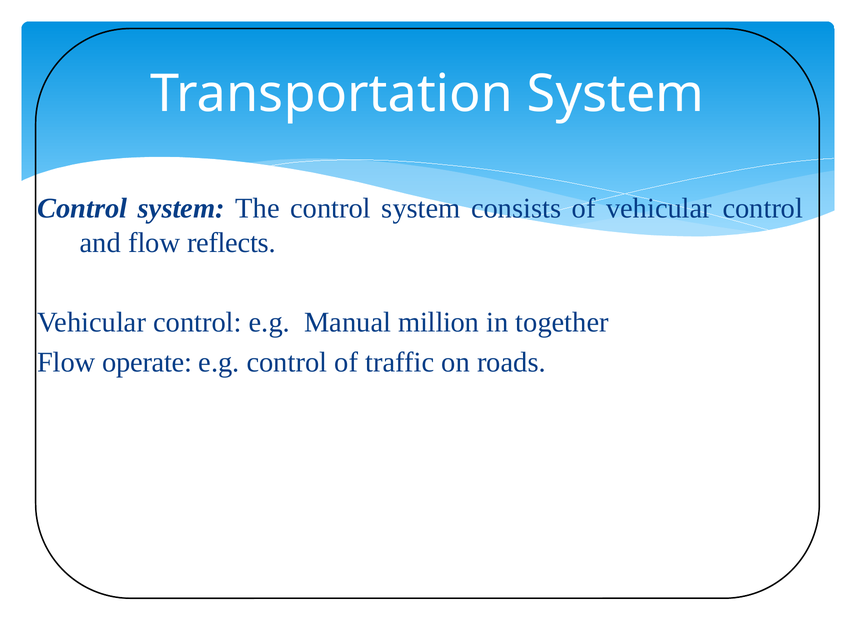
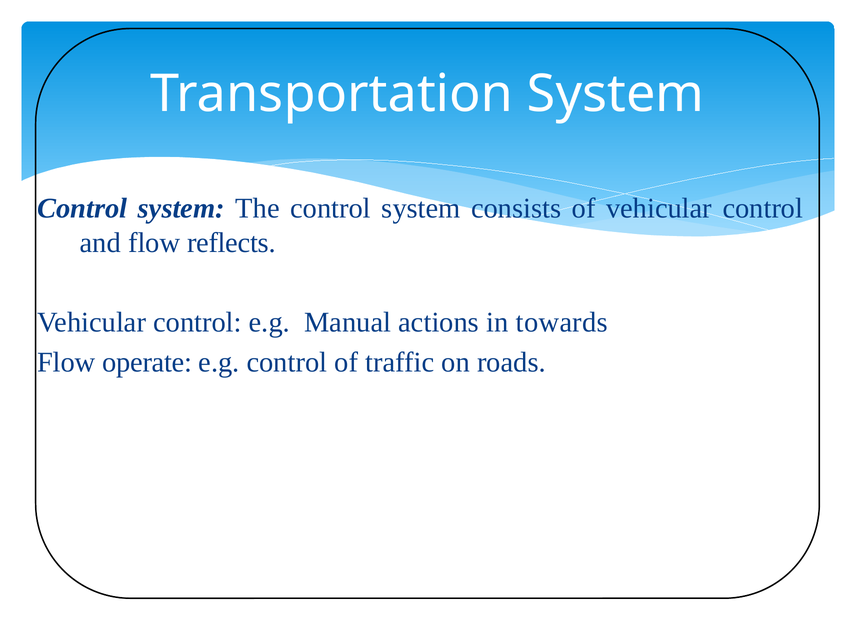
million: million -> actions (439, 323)
together: together -> towards (562, 323)
